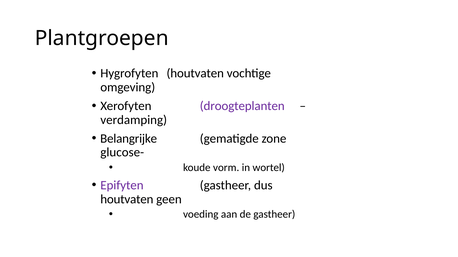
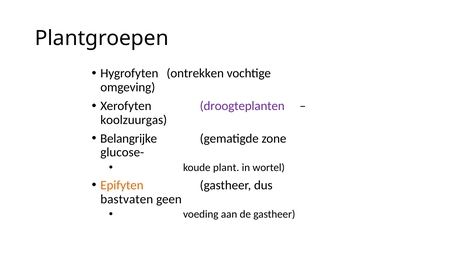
Hygrofyten houtvaten: houtvaten -> ontrekken (195, 74)
verdamping: verdamping -> koolzuurgas (134, 120)
vorm: vorm -> plant (226, 168)
Epifyten colour: purple -> orange (122, 186)
houtvaten: houtvaten -> bastvaten (127, 200)
